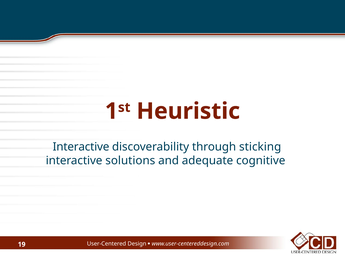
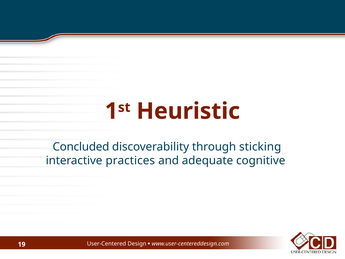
Interactive: Interactive -> Concluded (81, 147)
solutions: solutions -> practices (130, 160)
